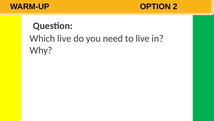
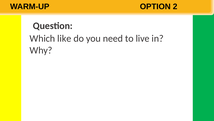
Which live: live -> like (64, 38)
